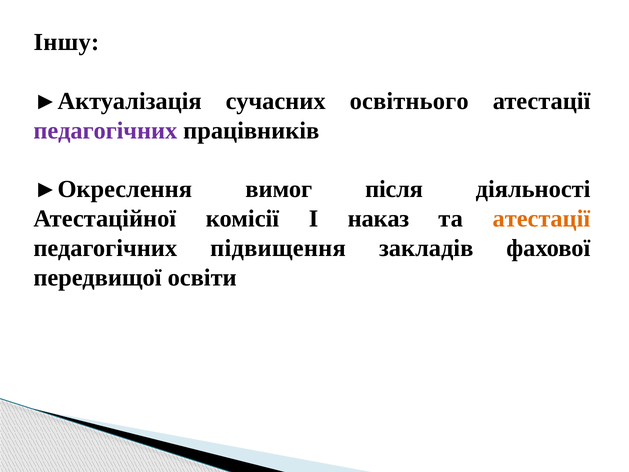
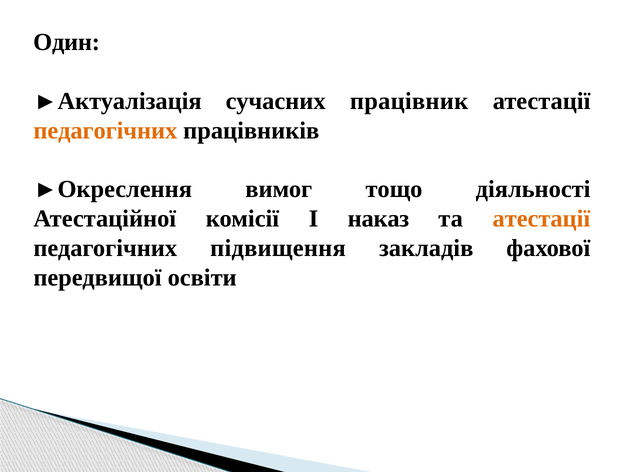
Іншу: Іншу -> Один (67, 42)
освітнього: освітнього -> працівник (409, 101)
педагогічних colour: purple -> orange (105, 130)
після: після -> тощо (394, 189)
